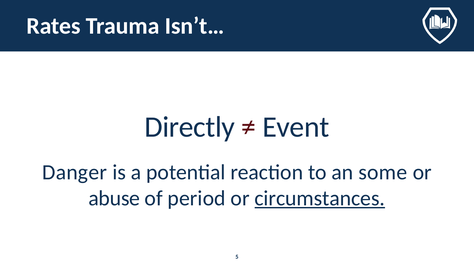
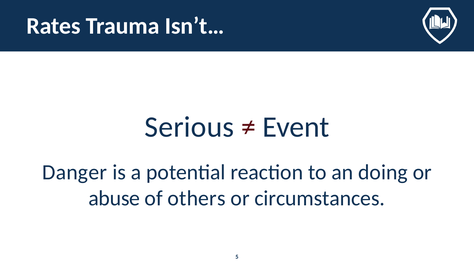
Directly: Directly -> Serious (189, 127)
some: some -> doing (383, 172)
period: period -> others (197, 198)
circumstances underline: present -> none (320, 198)
